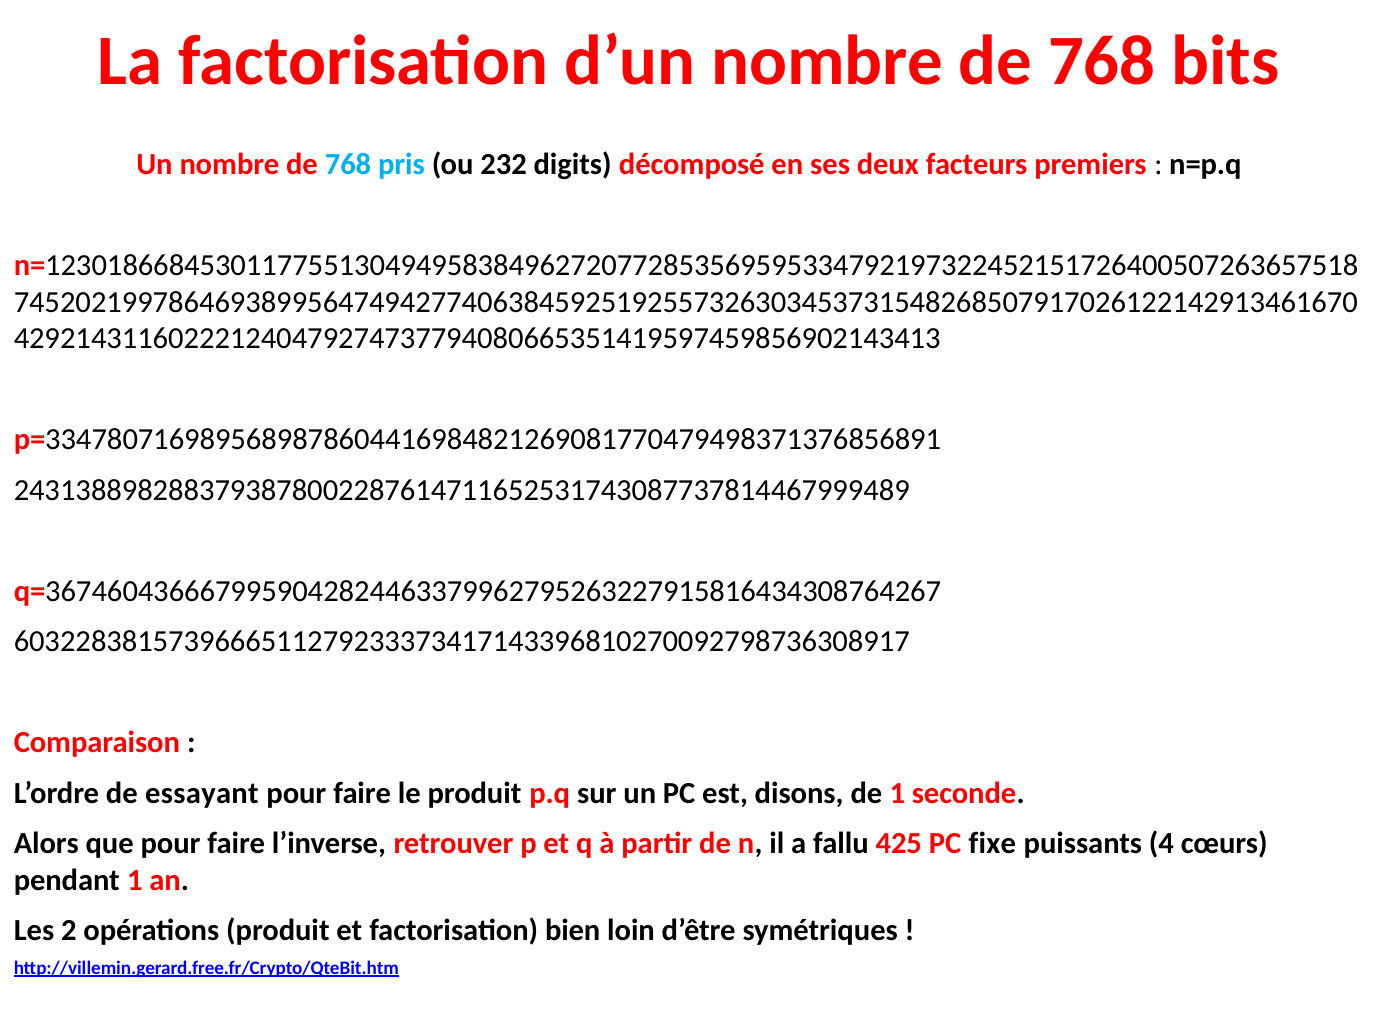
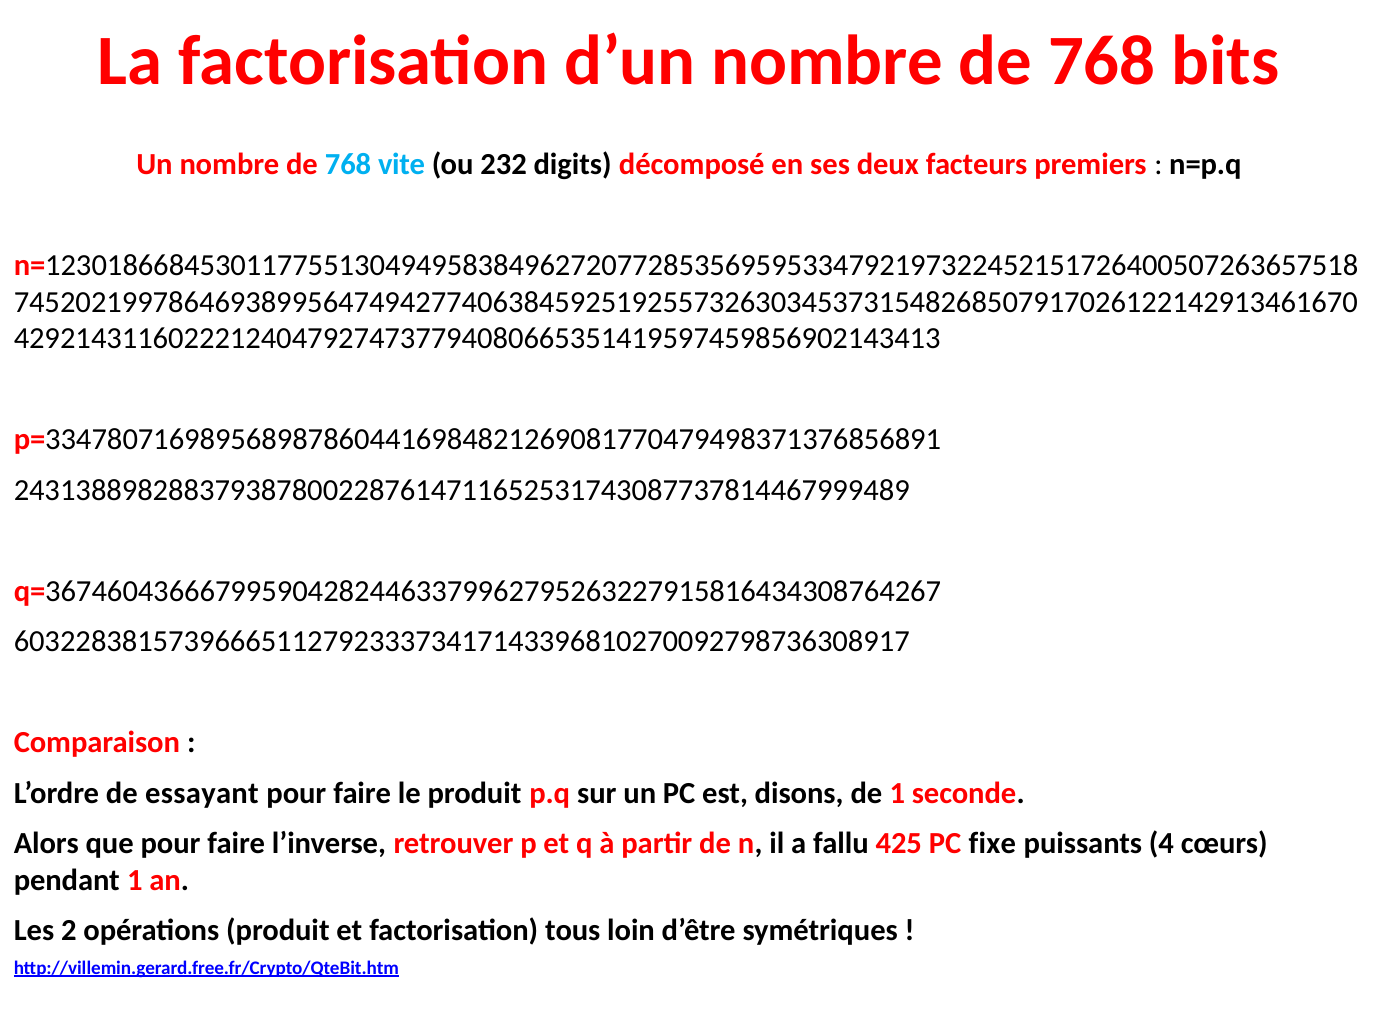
pris: pris -> vite (402, 164)
bien: bien -> tous (573, 931)
